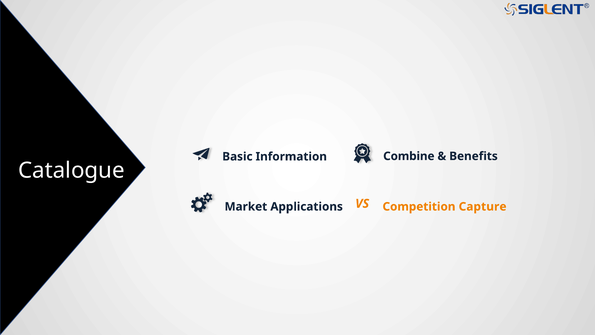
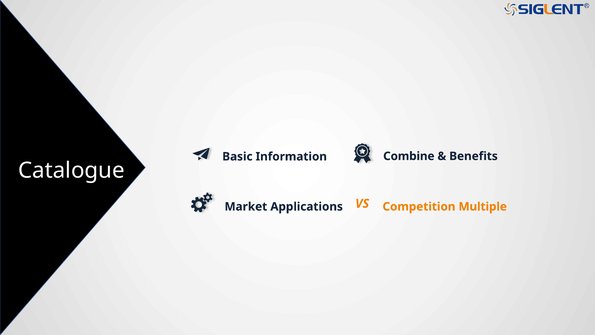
Capture: Capture -> Multiple (483, 206)
